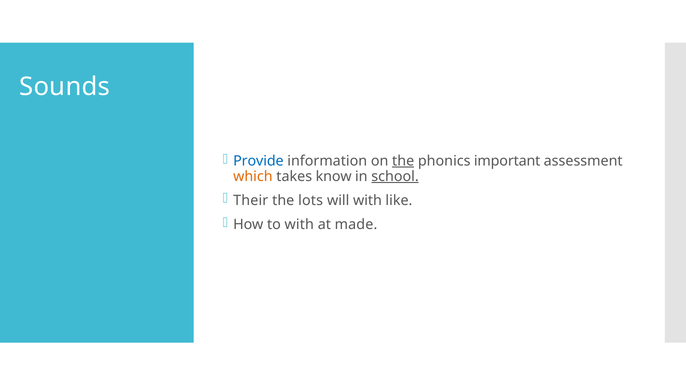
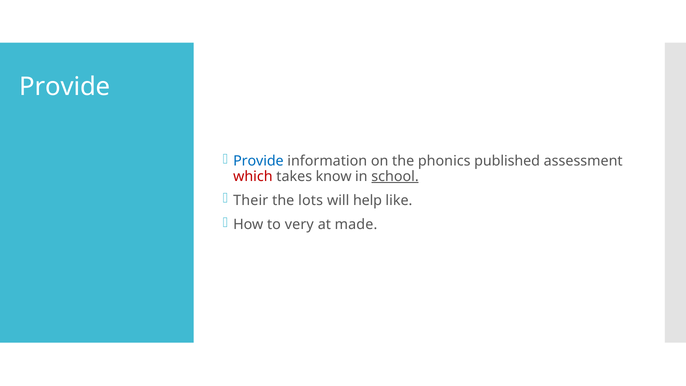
Sounds: Sounds -> Provide (65, 87)
the underline: present -> none (403, 161)
important: important -> published (507, 161)
which colour: orange -> red (253, 176)
will with: with -> help (368, 200)
to with: with -> very (299, 224)
